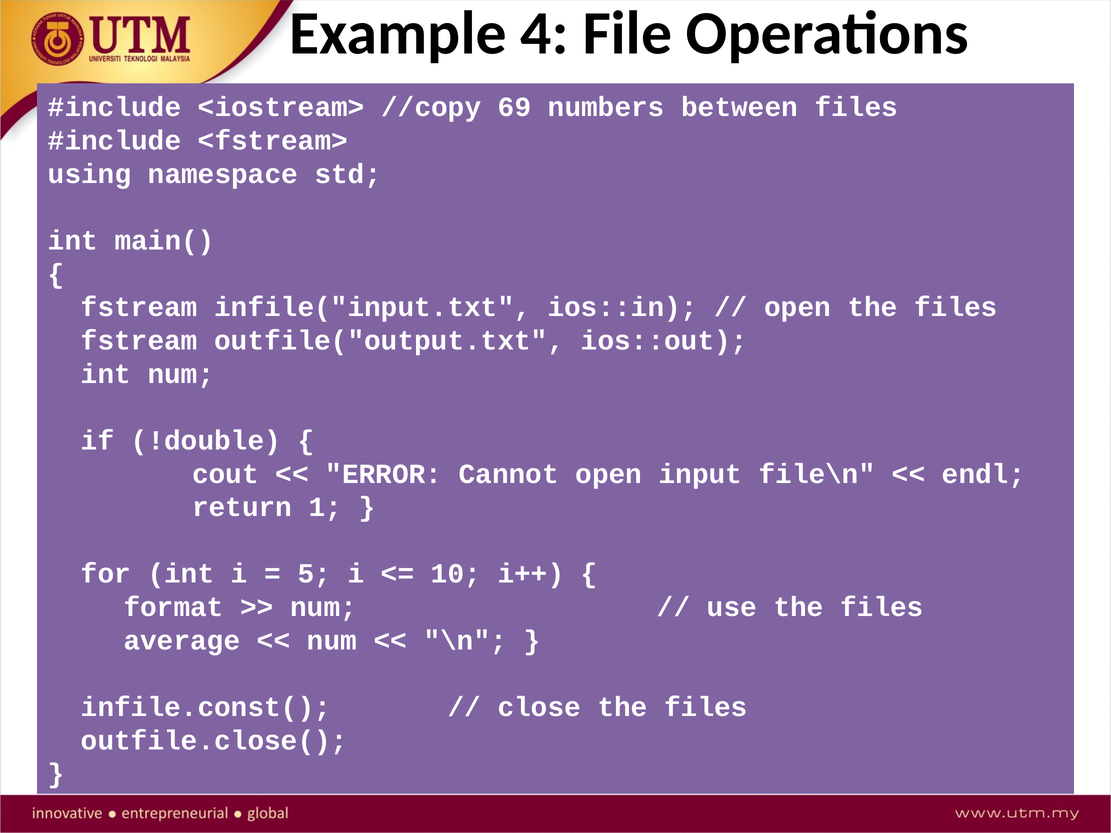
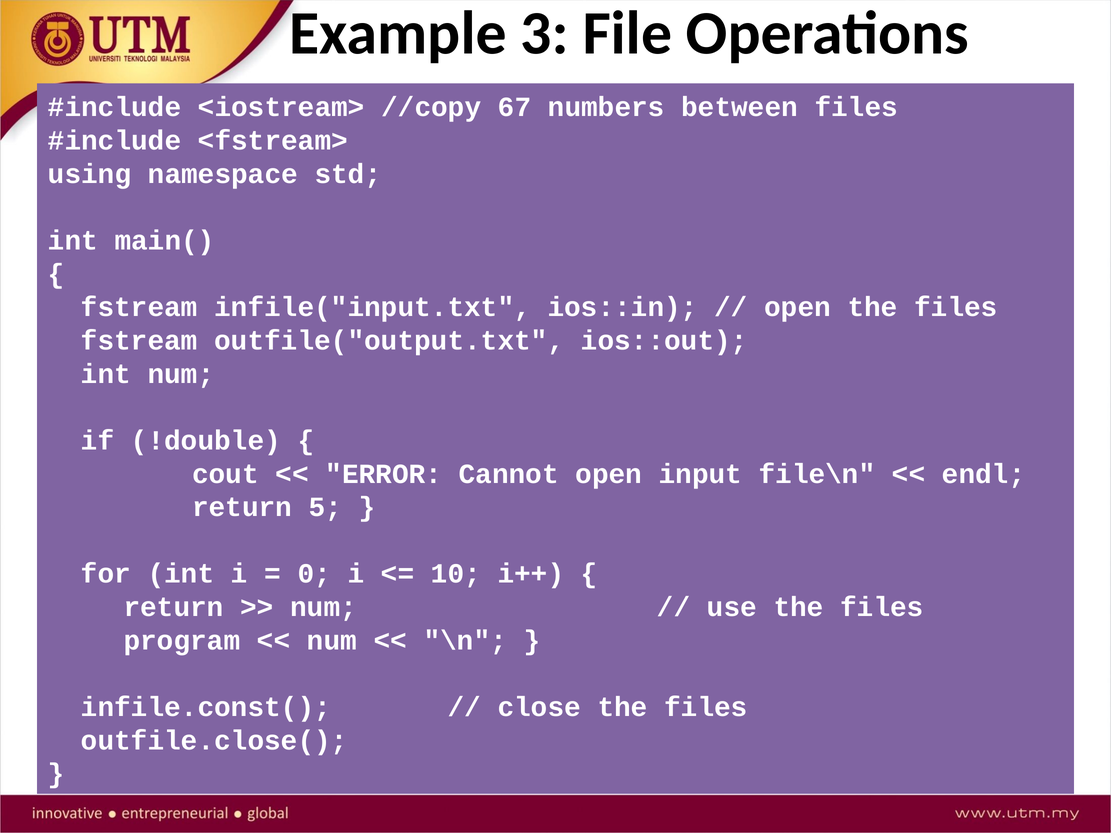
4: 4 -> 3 (545, 33)
69: 69 -> 67 (515, 107)
1: 1 -> 5 (325, 507)
5: 5 -> 0 (314, 574)
format: format -> return (174, 607)
average: average -> program (182, 641)
